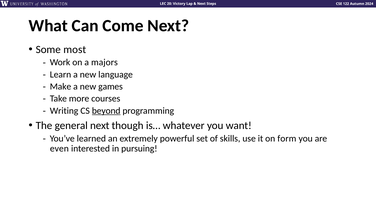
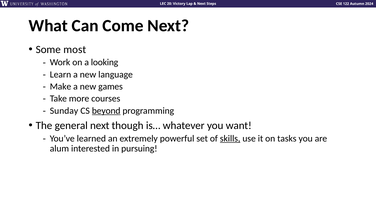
majors: majors -> looking (105, 63)
Writing: Writing -> Sunday (64, 111)
skills underline: none -> present (230, 139)
form: form -> tasks (287, 139)
even: even -> alum (59, 149)
